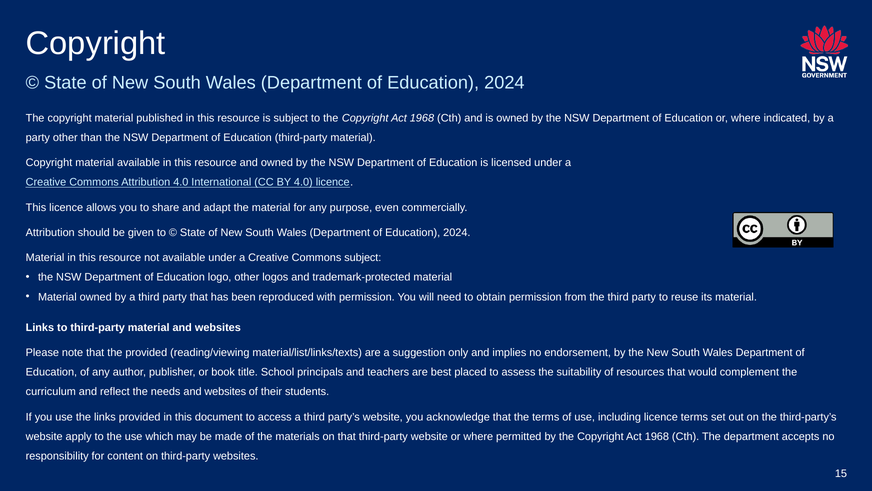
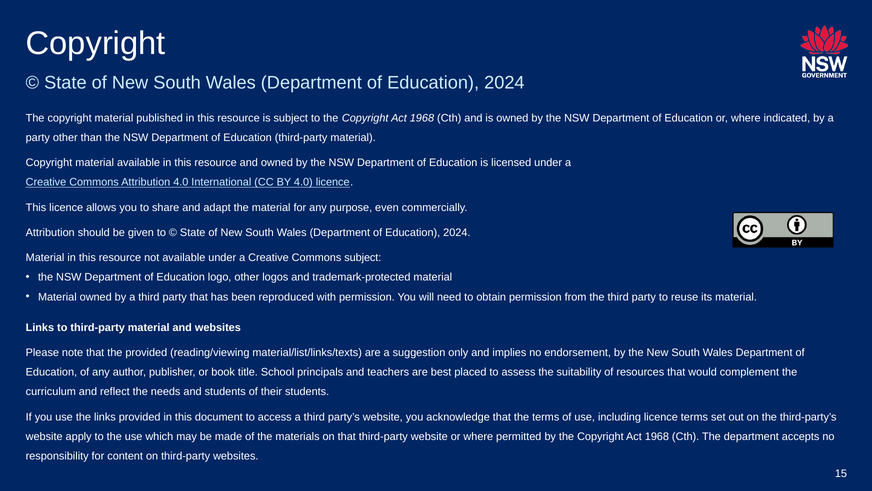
needs and websites: websites -> students (225, 391)
